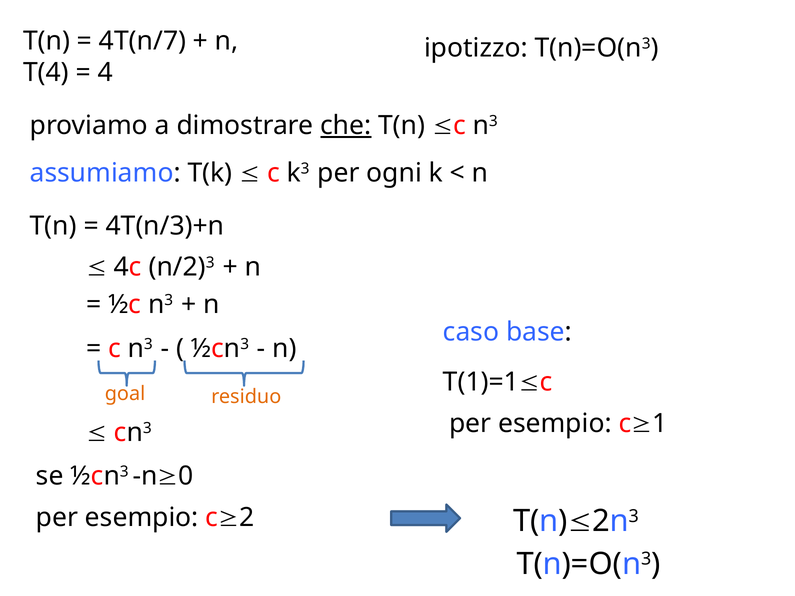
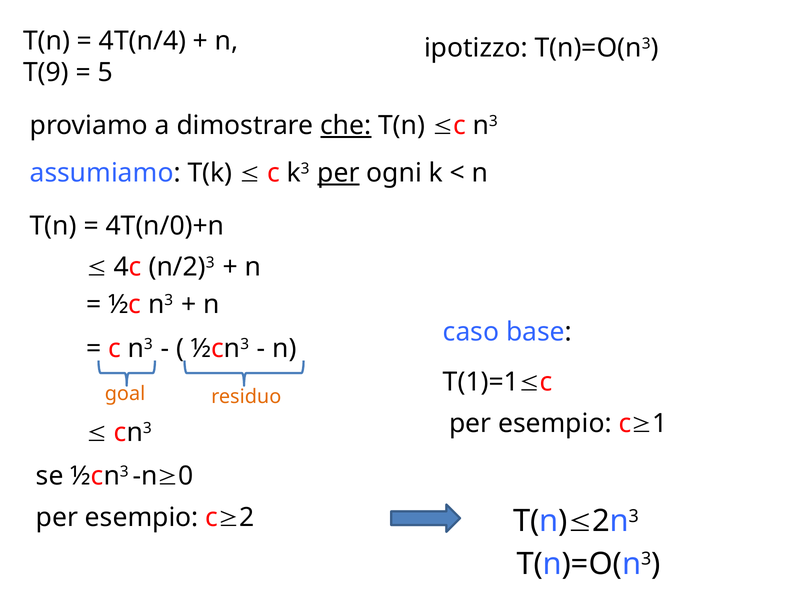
4T(n/7: 4T(n/7 -> 4T(n/4 (143, 41)
T(4: T(4 -> T(9 (46, 73)
4: 4 -> 5 (105, 73)
per underline: none -> present (338, 173)
4T(n/3)+n: 4T(n/3)+n -> 4T(n/0)+n (165, 226)
